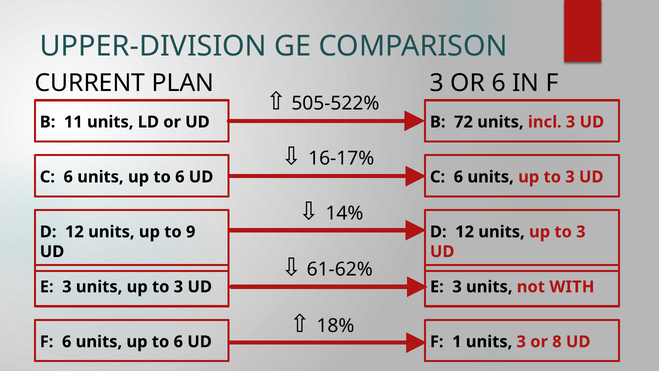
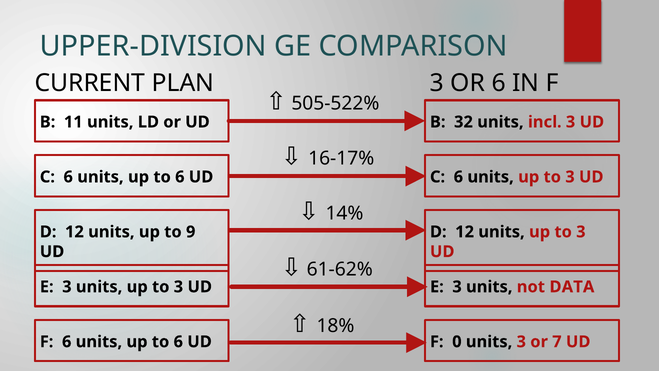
72: 72 -> 32 (463, 122)
WITH: WITH -> DATA (572, 287)
1: 1 -> 0 (457, 342)
8: 8 -> 7 (557, 342)
